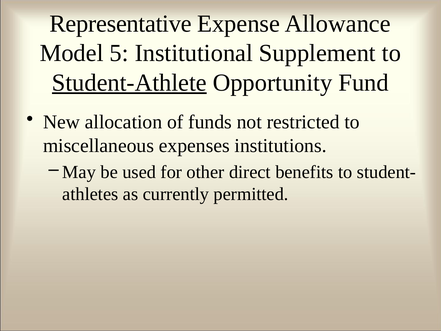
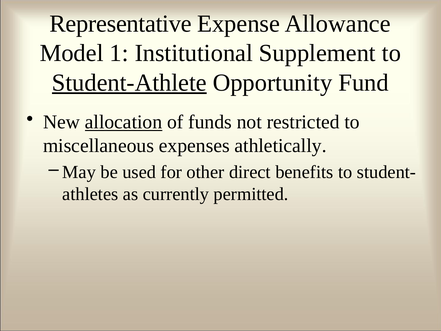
5: 5 -> 1 (119, 53)
allocation underline: none -> present (124, 122)
institutions: institutions -> athletically (281, 145)
